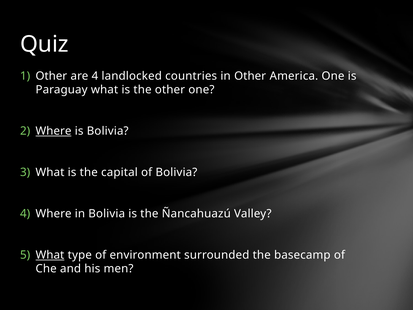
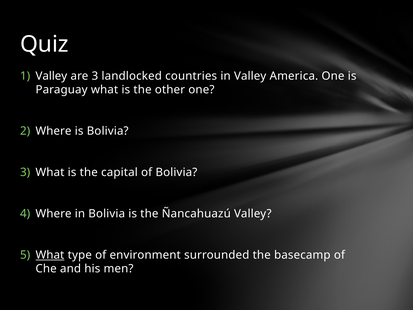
Other: Other -> Valley (51, 76)
are 4: 4 -> 3 (95, 76)
in Other: Other -> Valley (250, 76)
Where underline: present -> none (53, 131)
